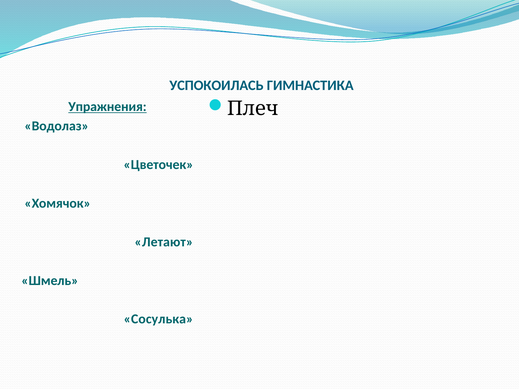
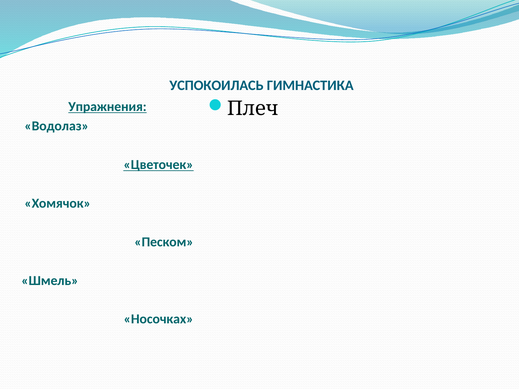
Цветочек underline: none -> present (158, 165)
Летают: Летают -> Песком (164, 242)
Сосулька: Сосулька -> Носочках (159, 319)
